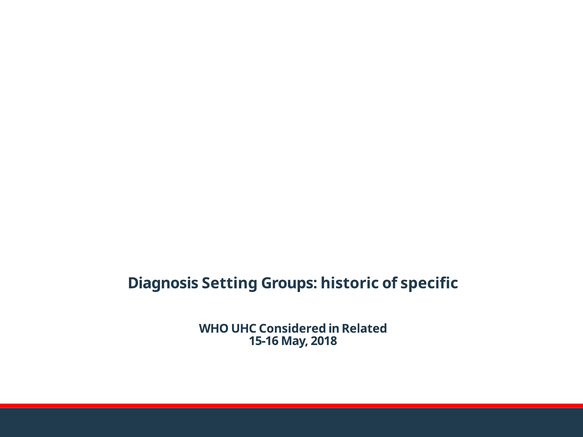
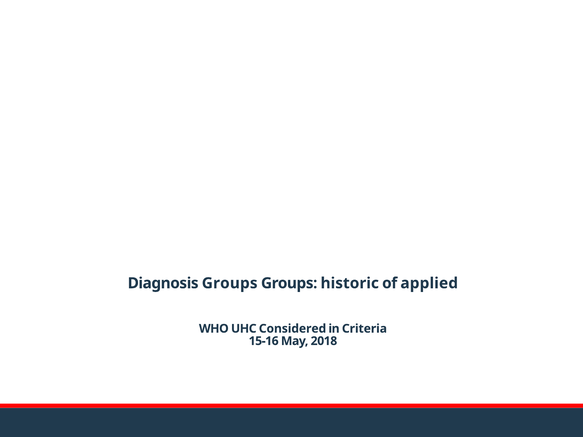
Diagnosis Setting: Setting -> Groups (230, 283)
specific: specific -> applied (429, 283)
Related: Related -> Criteria (364, 329)
